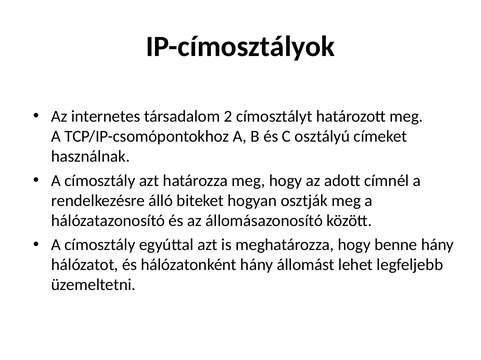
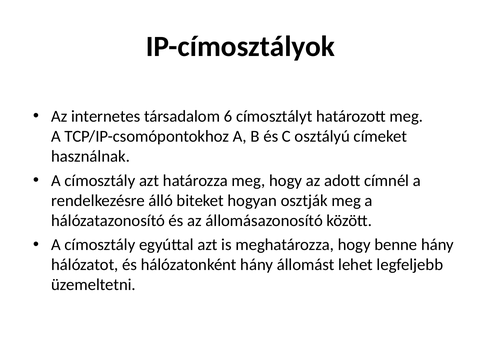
2: 2 -> 6 (228, 117)
